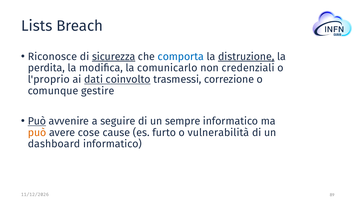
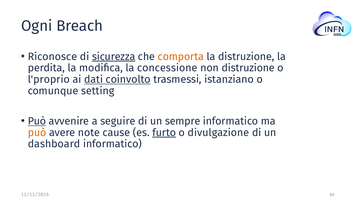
Lists: Lists -> Ogni (37, 26)
comporta colour: blue -> orange (181, 56)
distruzione underline: present -> none (246, 56)
comunicarlo: comunicarlo -> concessione (167, 68)
non credenziali: credenziali -> distruzione (248, 68)
correzione: correzione -> istanziano (229, 79)
gestire: gestire -> setting (98, 91)
cose: cose -> note (89, 132)
furto underline: none -> present (164, 132)
vulnerabilità: vulnerabilità -> divulgazione (218, 132)
